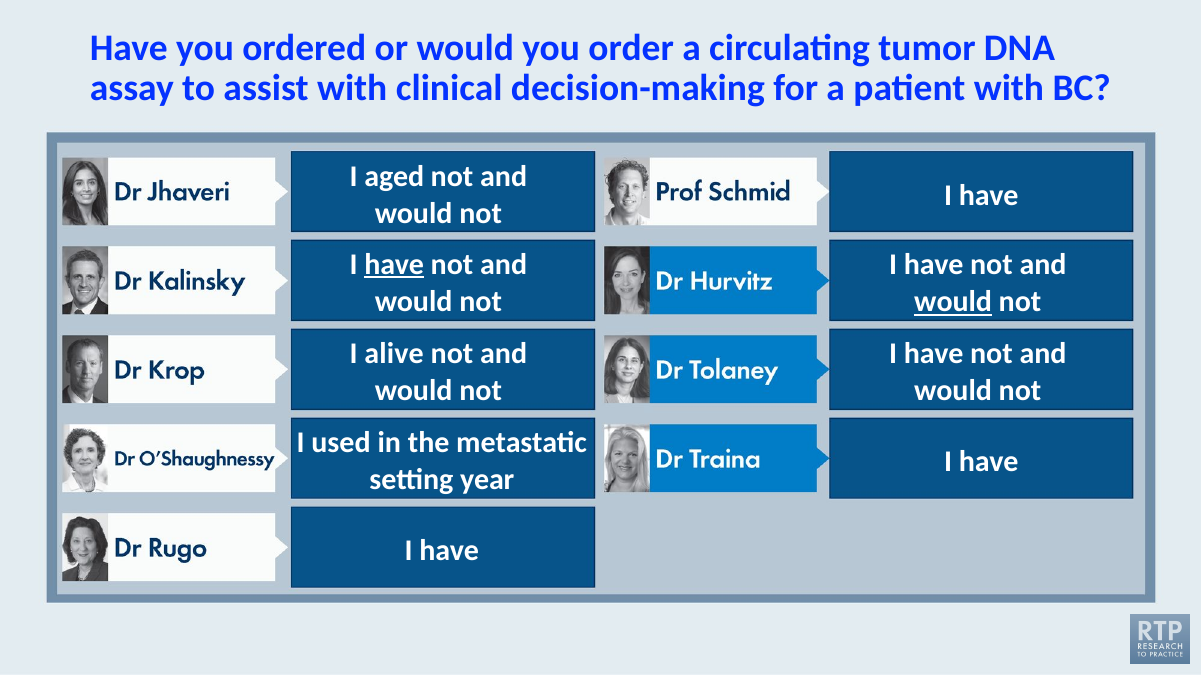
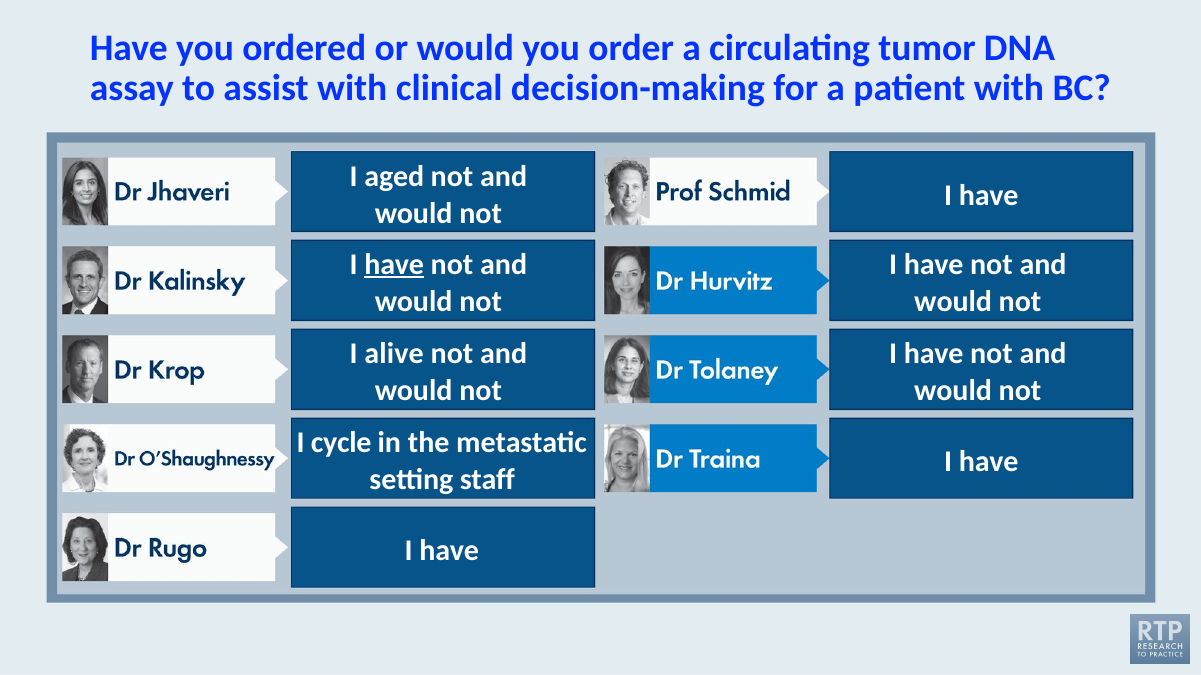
would underline: present -> none (953, 302)
used: used -> cycle (341, 443)
year: year -> staff (487, 480)
